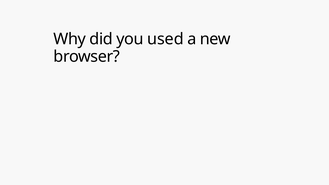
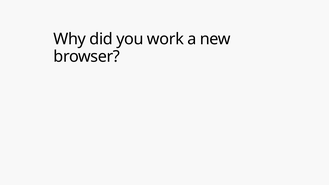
used: used -> work (165, 39)
